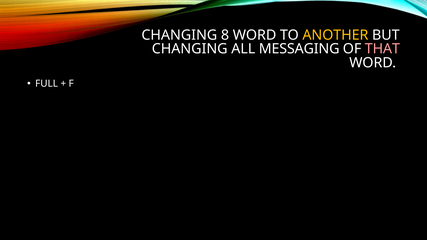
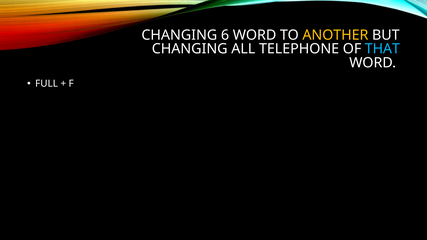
8: 8 -> 6 (225, 35)
MESSAGING: MESSAGING -> TELEPHONE (299, 49)
THAT colour: pink -> light blue (382, 49)
